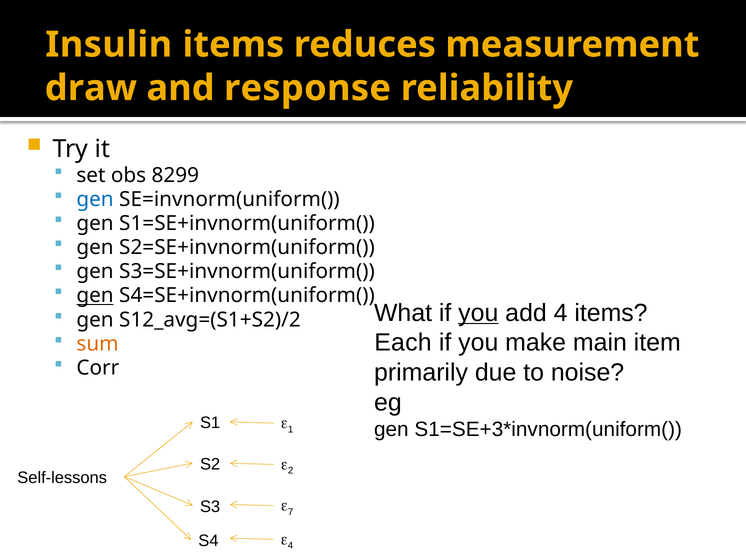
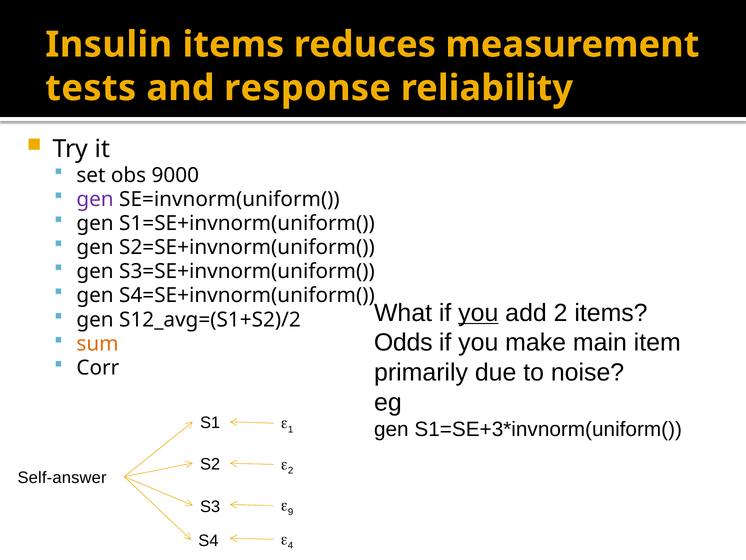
draw: draw -> tests (91, 88)
8299: 8299 -> 9000 (175, 175)
gen colour: blue -> purple (95, 199)
gen underline: present -> none (95, 295)
add 4: 4 -> 2 (561, 313)
Each: Each -> Odds (403, 342)
Self-lessons: Self-lessons -> Self-answer (62, 477)
7: 7 -> 9 (291, 511)
